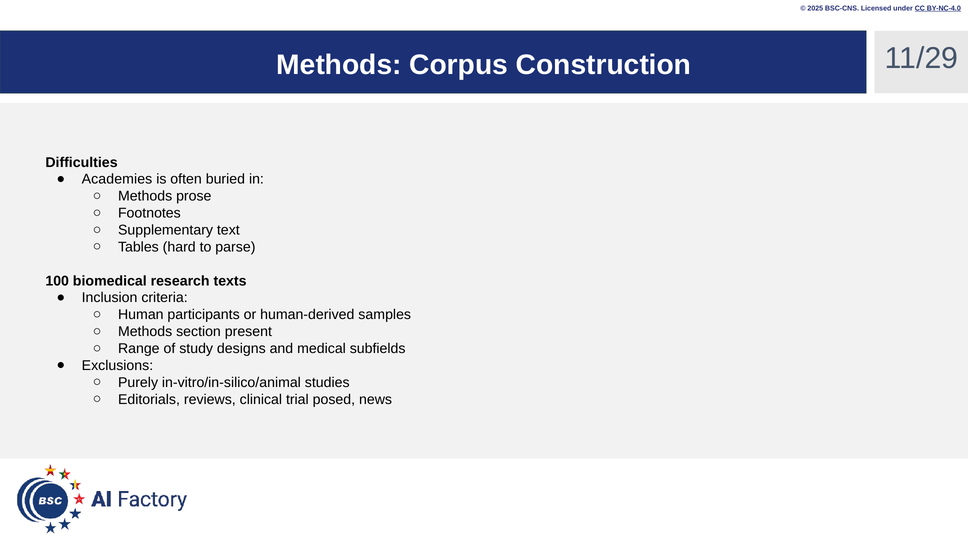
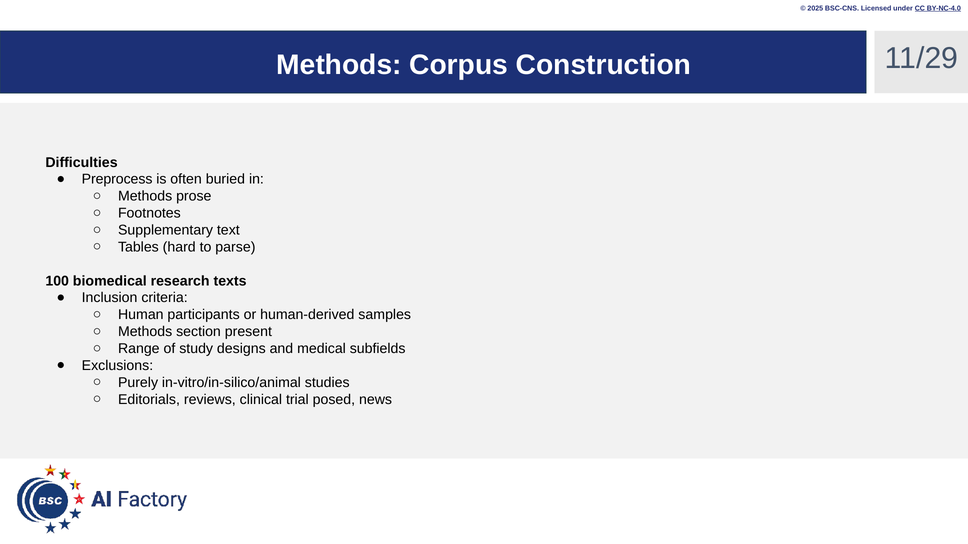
Academies: Academies -> Preprocess (117, 179)
